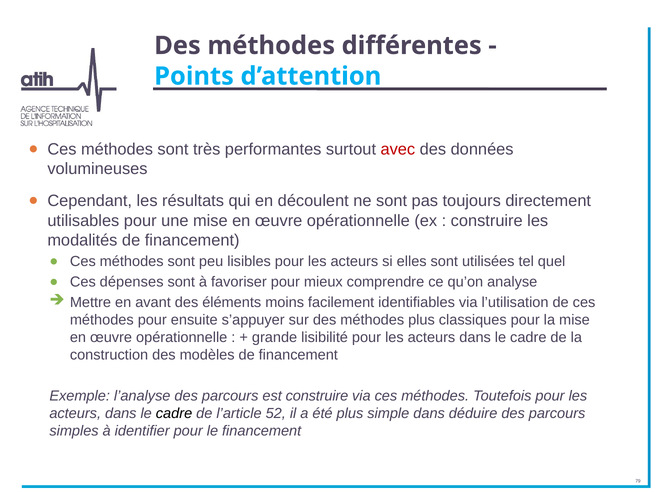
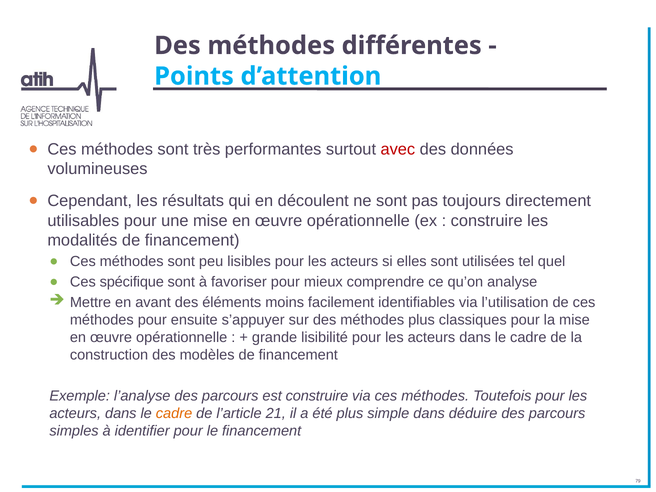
dépenses: dépenses -> spécifique (132, 282)
cadre colour: black -> orange (174, 413)
52: 52 -> 21 (276, 413)
